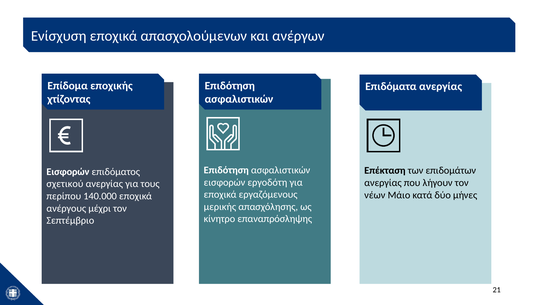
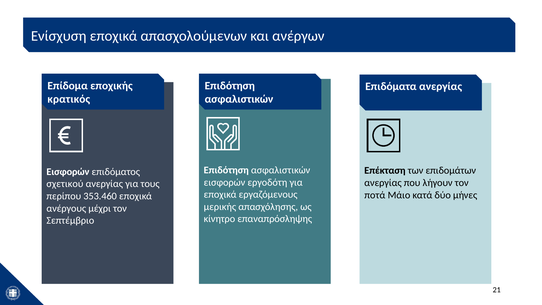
χτίζοντας: χτίζοντας -> κρατικός (69, 99)
νέων: νέων -> ποτά (375, 195)
140.000: 140.000 -> 353.460 (100, 196)
